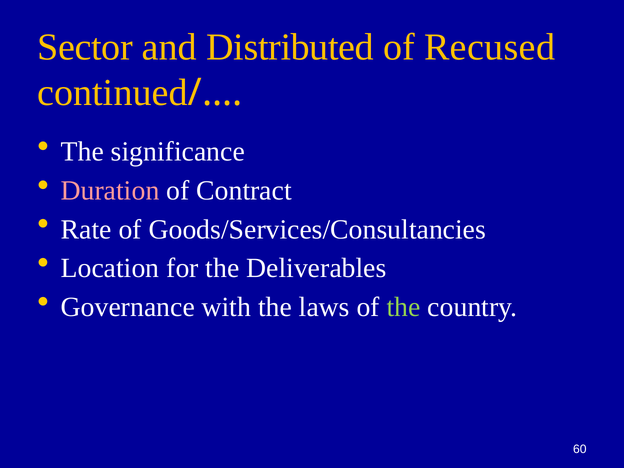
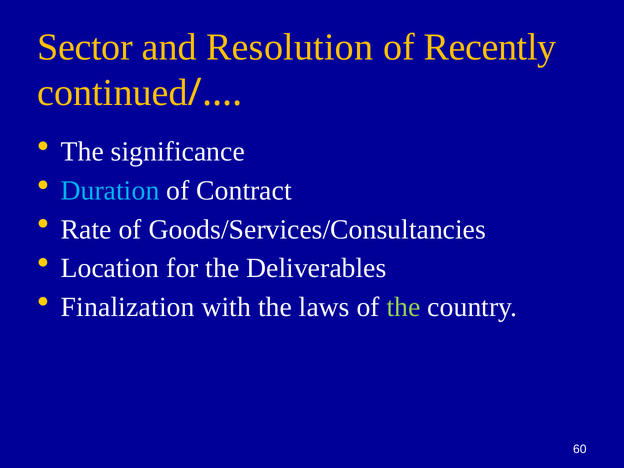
Distributed: Distributed -> Resolution (290, 47)
Recused: Recused -> Recently (490, 47)
Duration colour: pink -> light blue (110, 191)
Governance: Governance -> Finalization (128, 307)
